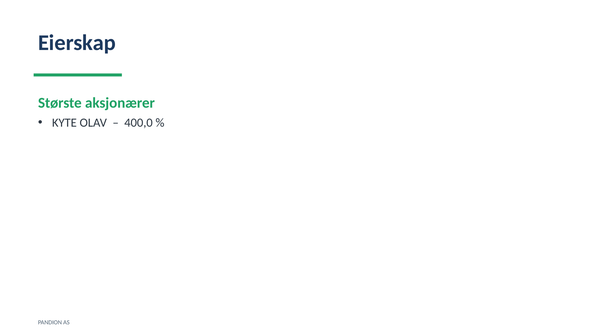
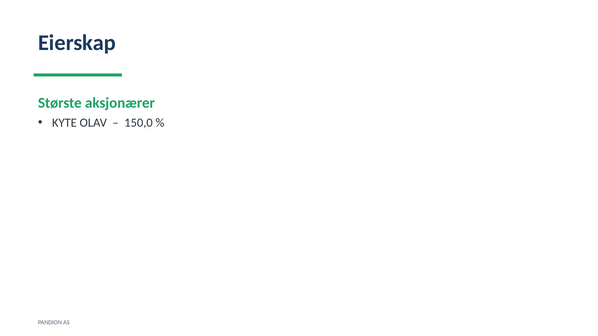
400,0: 400,0 -> 150,0 (139, 123)
